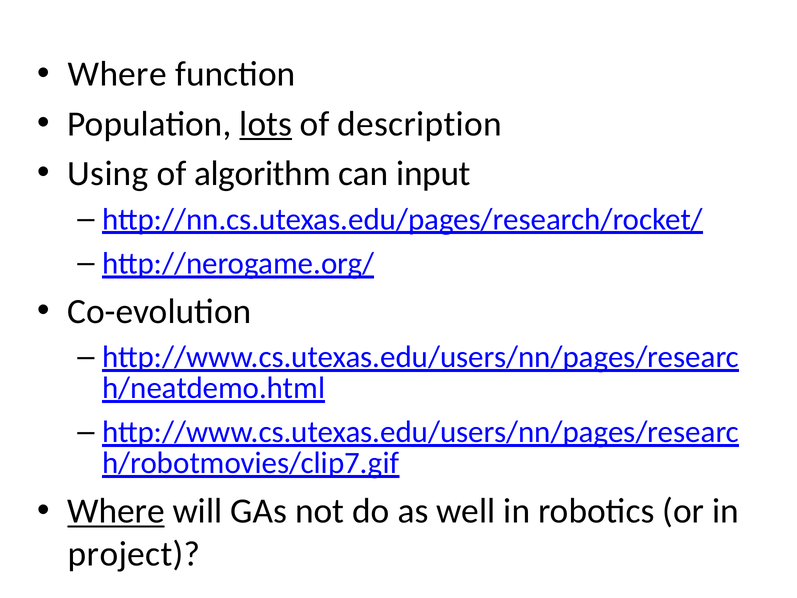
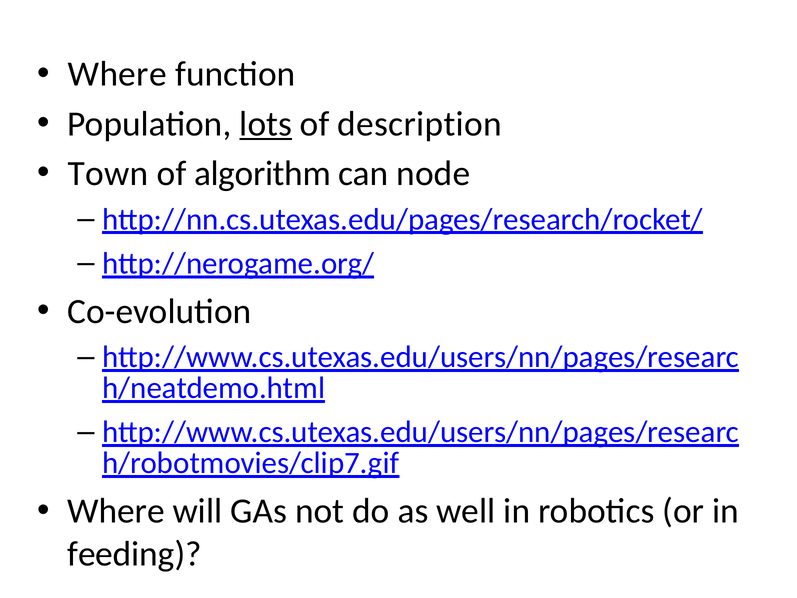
Using: Using -> Town (108, 174)
input: input -> node (433, 174)
Where underline: present -> none (116, 511)
project: project -> feeding (134, 554)
